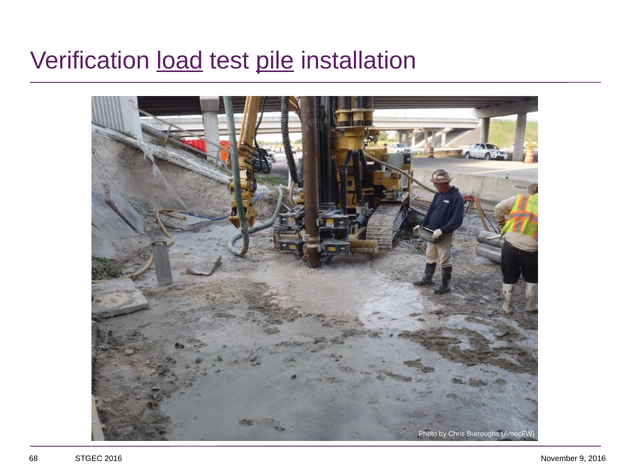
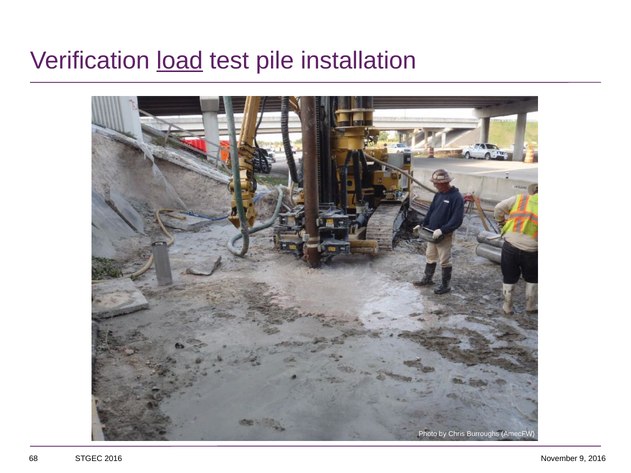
pile underline: present -> none (275, 61)
